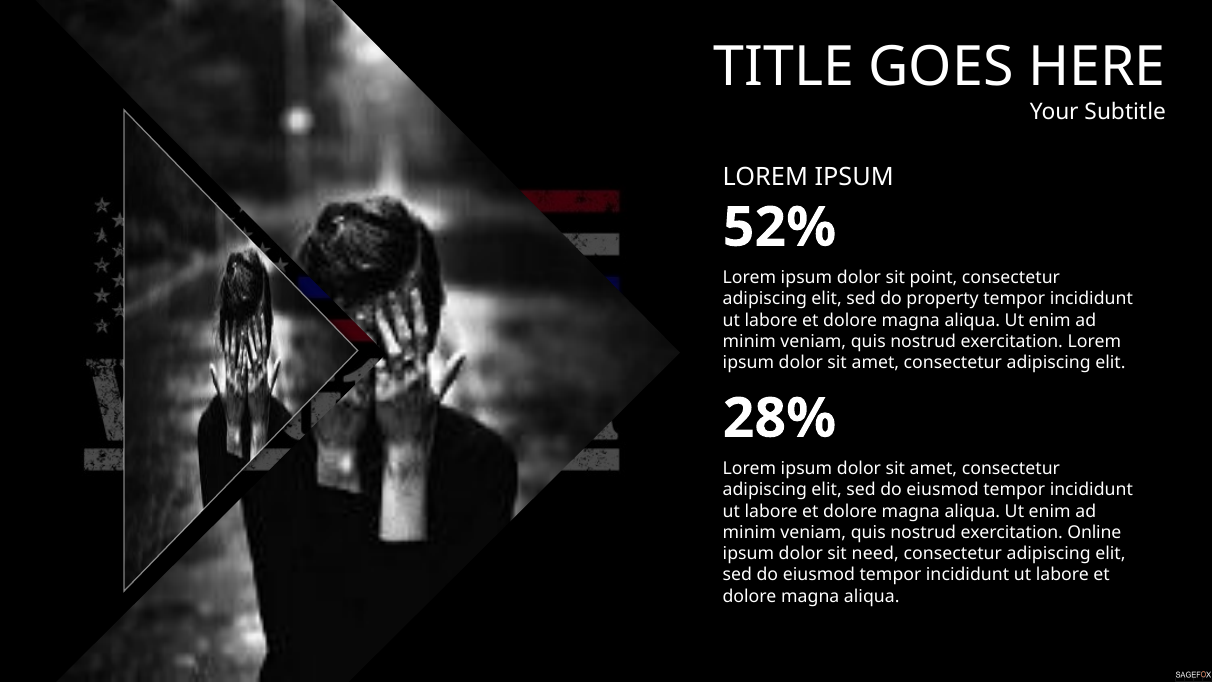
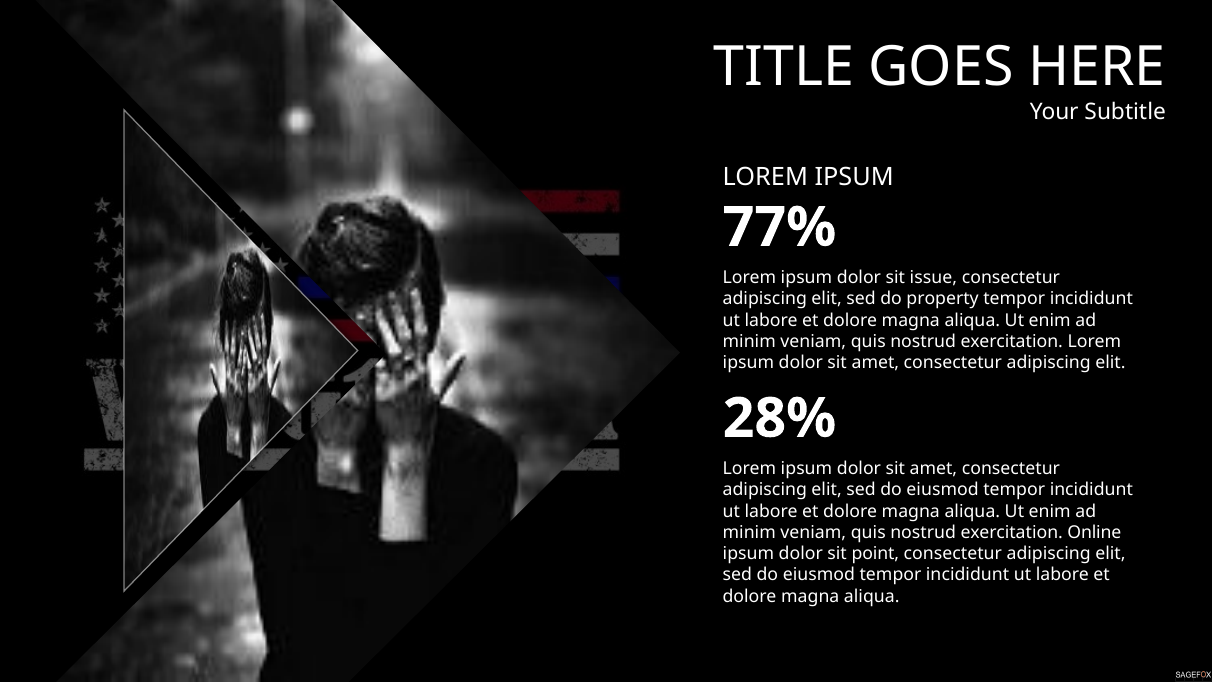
52%: 52% -> 77% (780, 227)
point: point -> issue (933, 278)
need: need -> point (875, 554)
